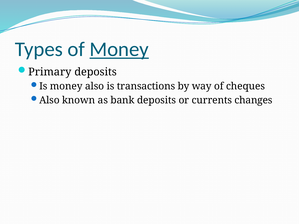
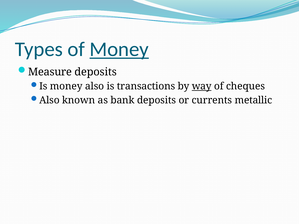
Primary: Primary -> Measure (50, 72)
way underline: none -> present (202, 86)
changes: changes -> metallic (253, 100)
